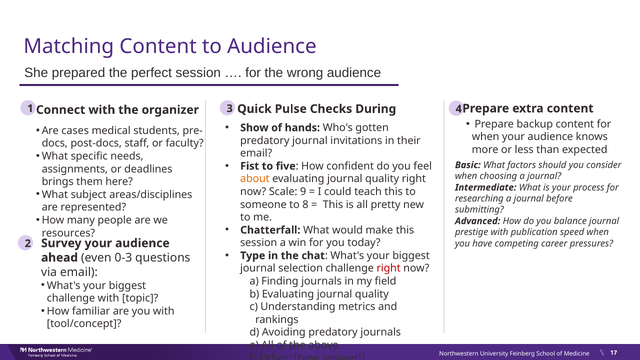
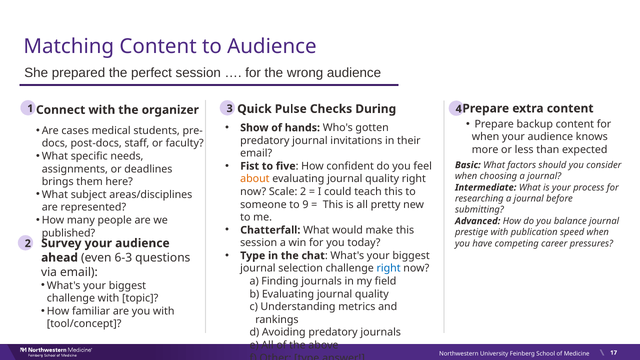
Scale 9: 9 -> 2 (303, 192)
8: 8 -> 9 (305, 205)
resources: resources -> published (68, 233)
0-3: 0-3 -> 6-3 (123, 258)
right colour: red -> blue (389, 268)
